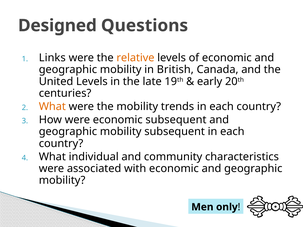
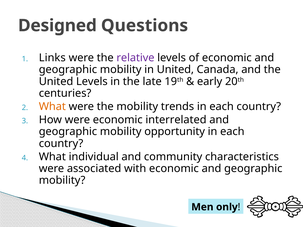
relative colour: orange -> purple (135, 58)
in British: British -> United (175, 70)
economic subsequent: subsequent -> interrelated (176, 120)
mobility subsequent: subsequent -> opportunity (175, 132)
